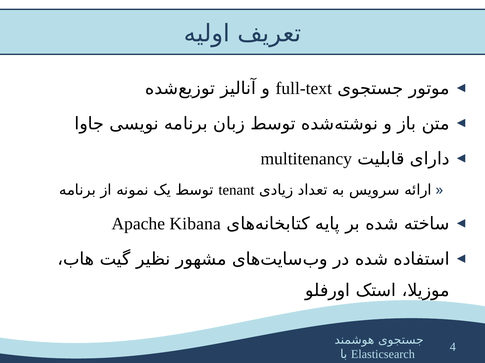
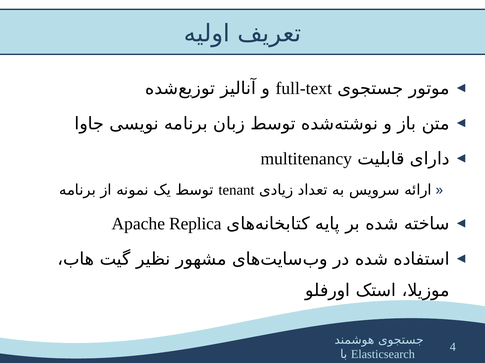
Kibana: Kibana -> Replica (195, 224)
